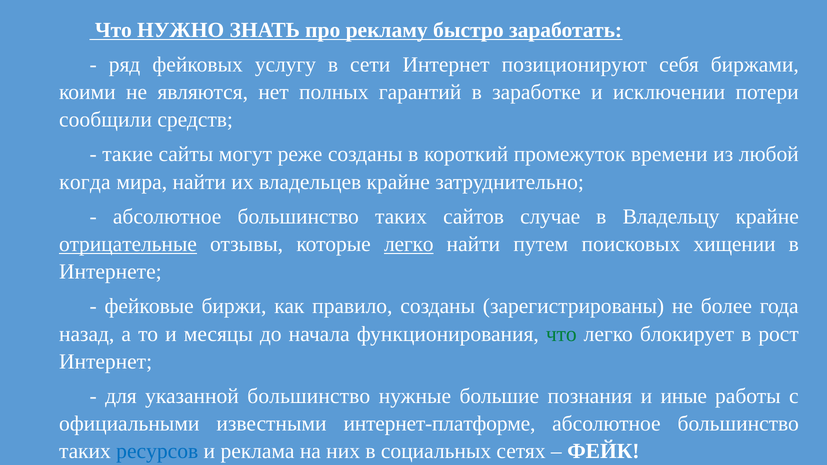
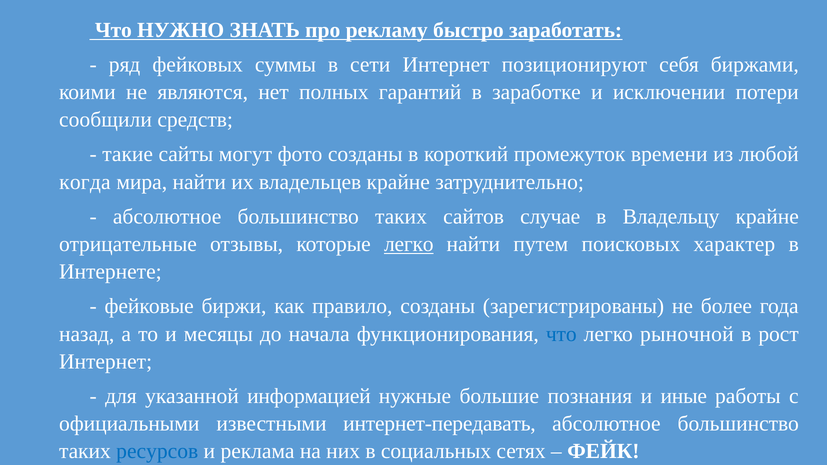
услугу: услугу -> суммы (285, 65)
реже: реже -> фото (300, 154)
отрицательные underline: present -> none (128, 244)
хищении: хищении -> характер (734, 244)
что colour: green -> blue (561, 334)
блокирует: блокирует -> рыночной (687, 334)
указанной большинство: большинство -> информацией (309, 396)
интернет-платформе: интернет-платформе -> интернет-передавать (439, 424)
